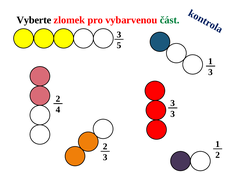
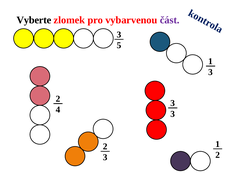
část colour: green -> purple (170, 20)
